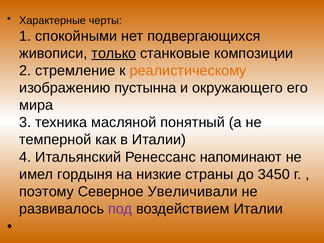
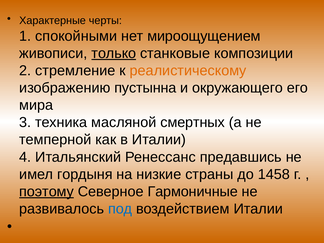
подвергающихся: подвергающихся -> мироощущением (204, 36)
понятный: понятный -> смертных (193, 122)
напоминают: напоминают -> предавшись (241, 157)
3450: 3450 -> 1458 (274, 174)
поэтому underline: none -> present (47, 192)
Увеличивали: Увеличивали -> Гармоничные (193, 192)
под colour: purple -> blue (120, 209)
